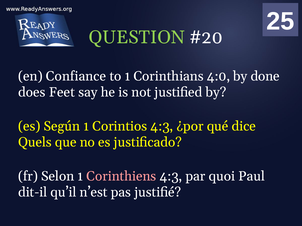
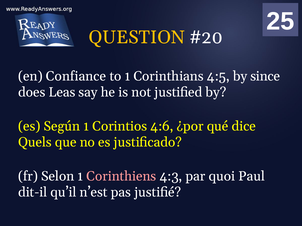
QUESTION colour: light green -> yellow (137, 37)
4:0: 4:0 -> 4:5 (218, 76)
done: done -> since (265, 76)
Feet: Feet -> Leas (62, 93)
Corintios 4:3: 4:3 -> 4:6 (162, 126)
